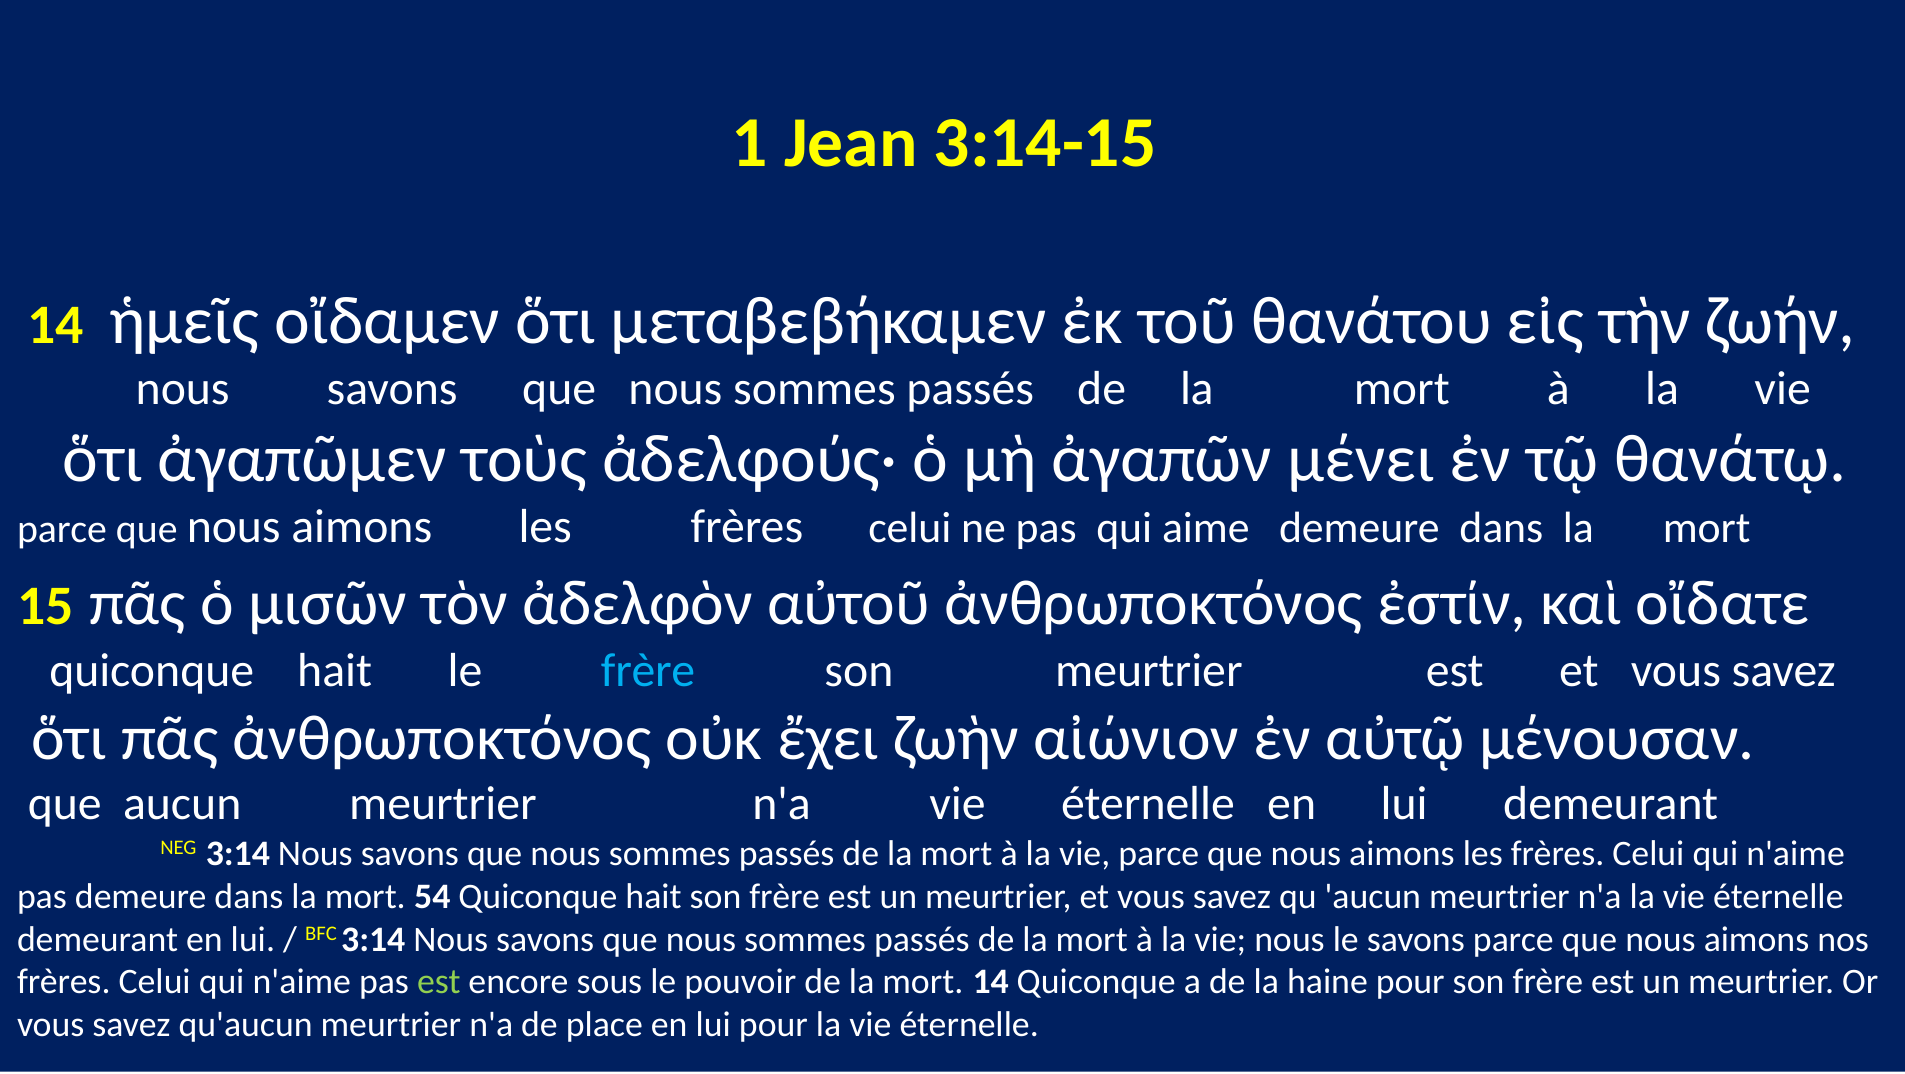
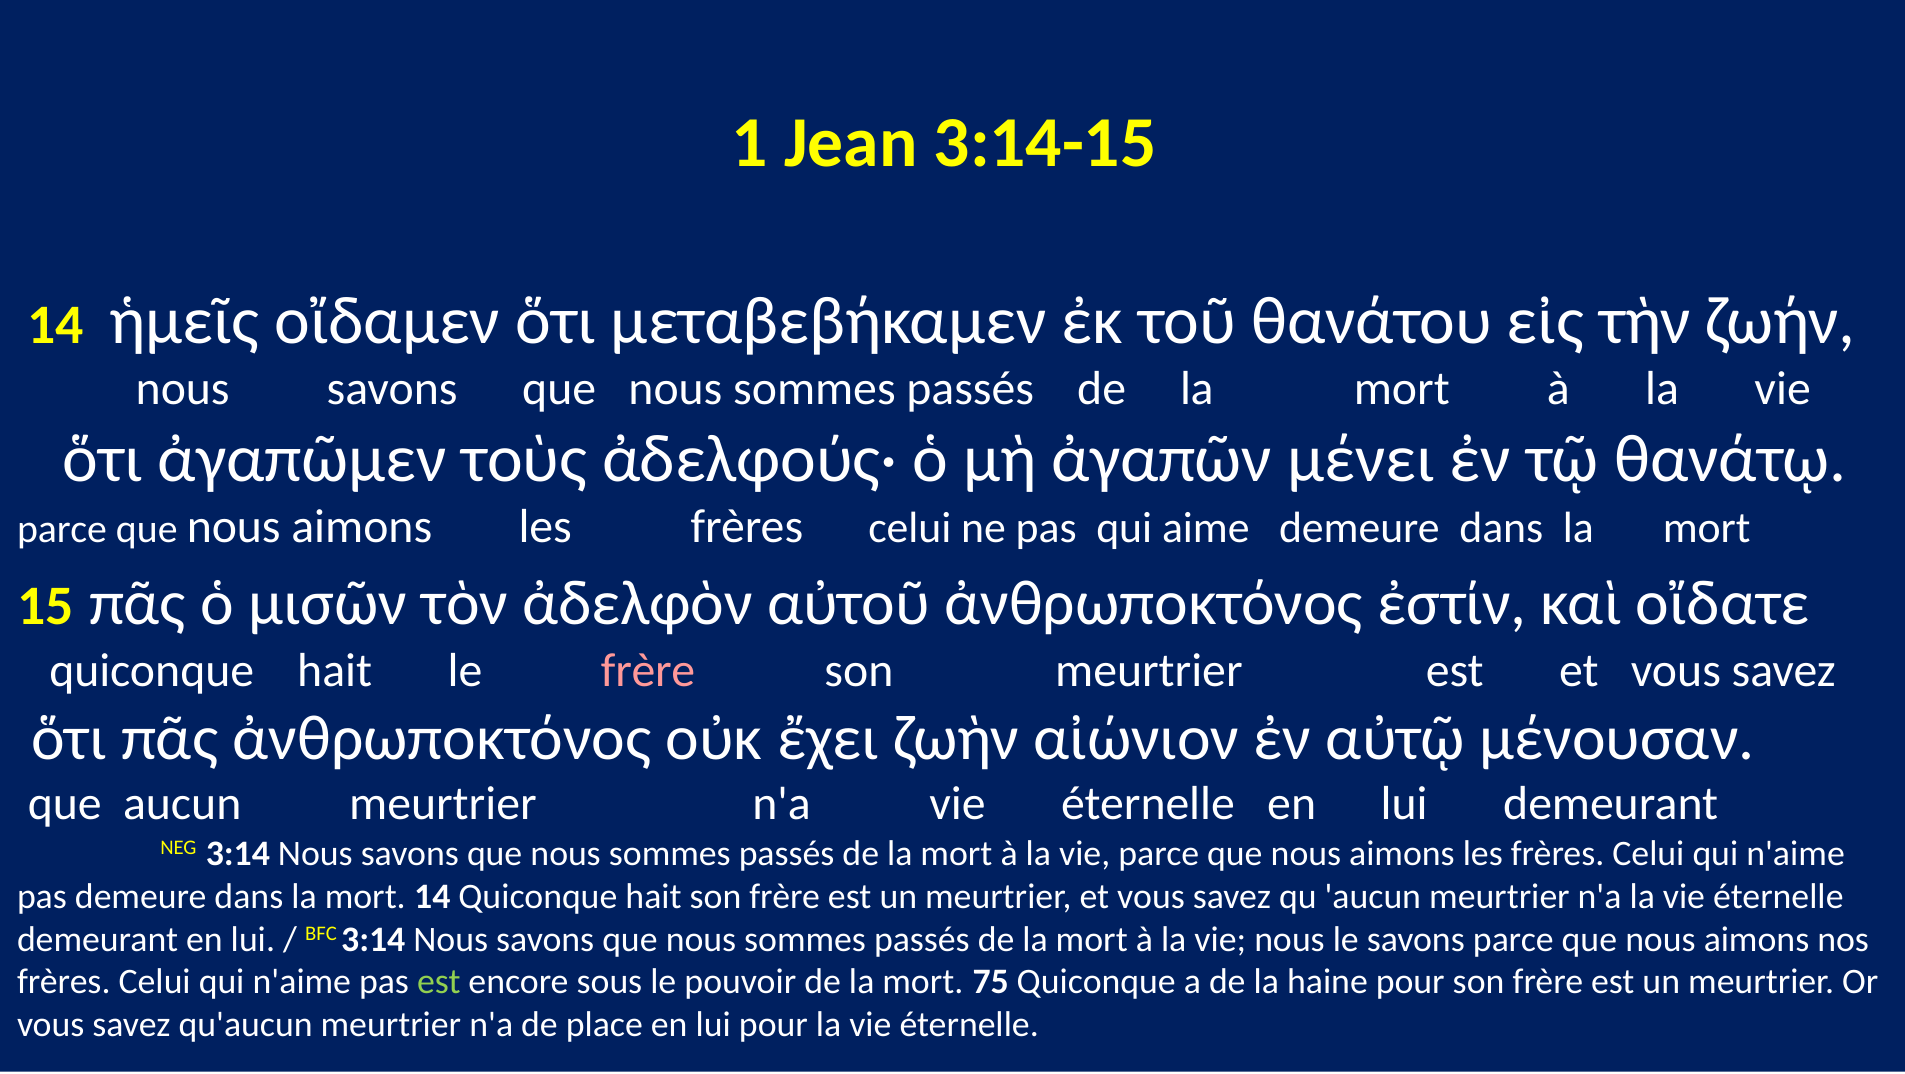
frère colour: light blue -> pink (648, 670)
mort 54: 54 -> 14 (432, 896)
mort 14: 14 -> 75 (991, 982)
